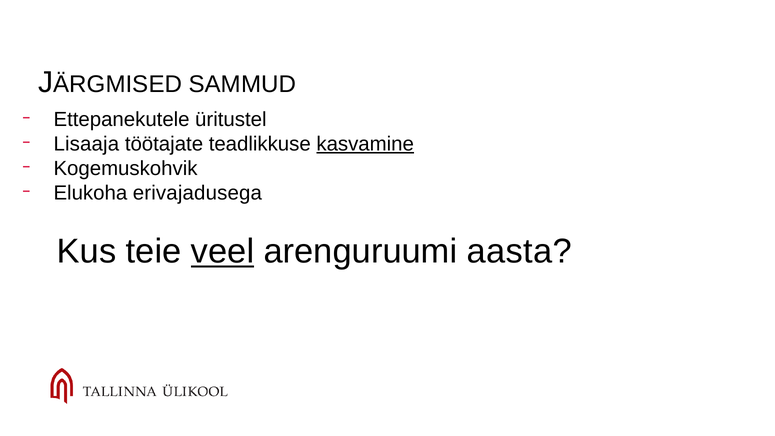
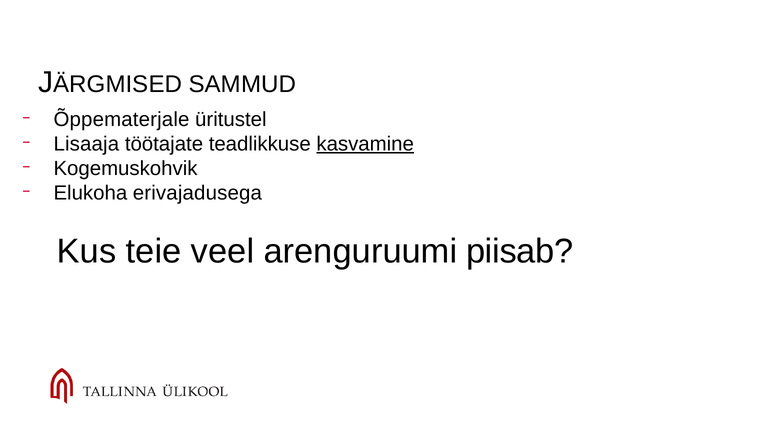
Ettepanekutele: Ettepanekutele -> Õppematerjale (121, 120)
veel underline: present -> none (223, 251)
aasta: aasta -> piisab (520, 251)
